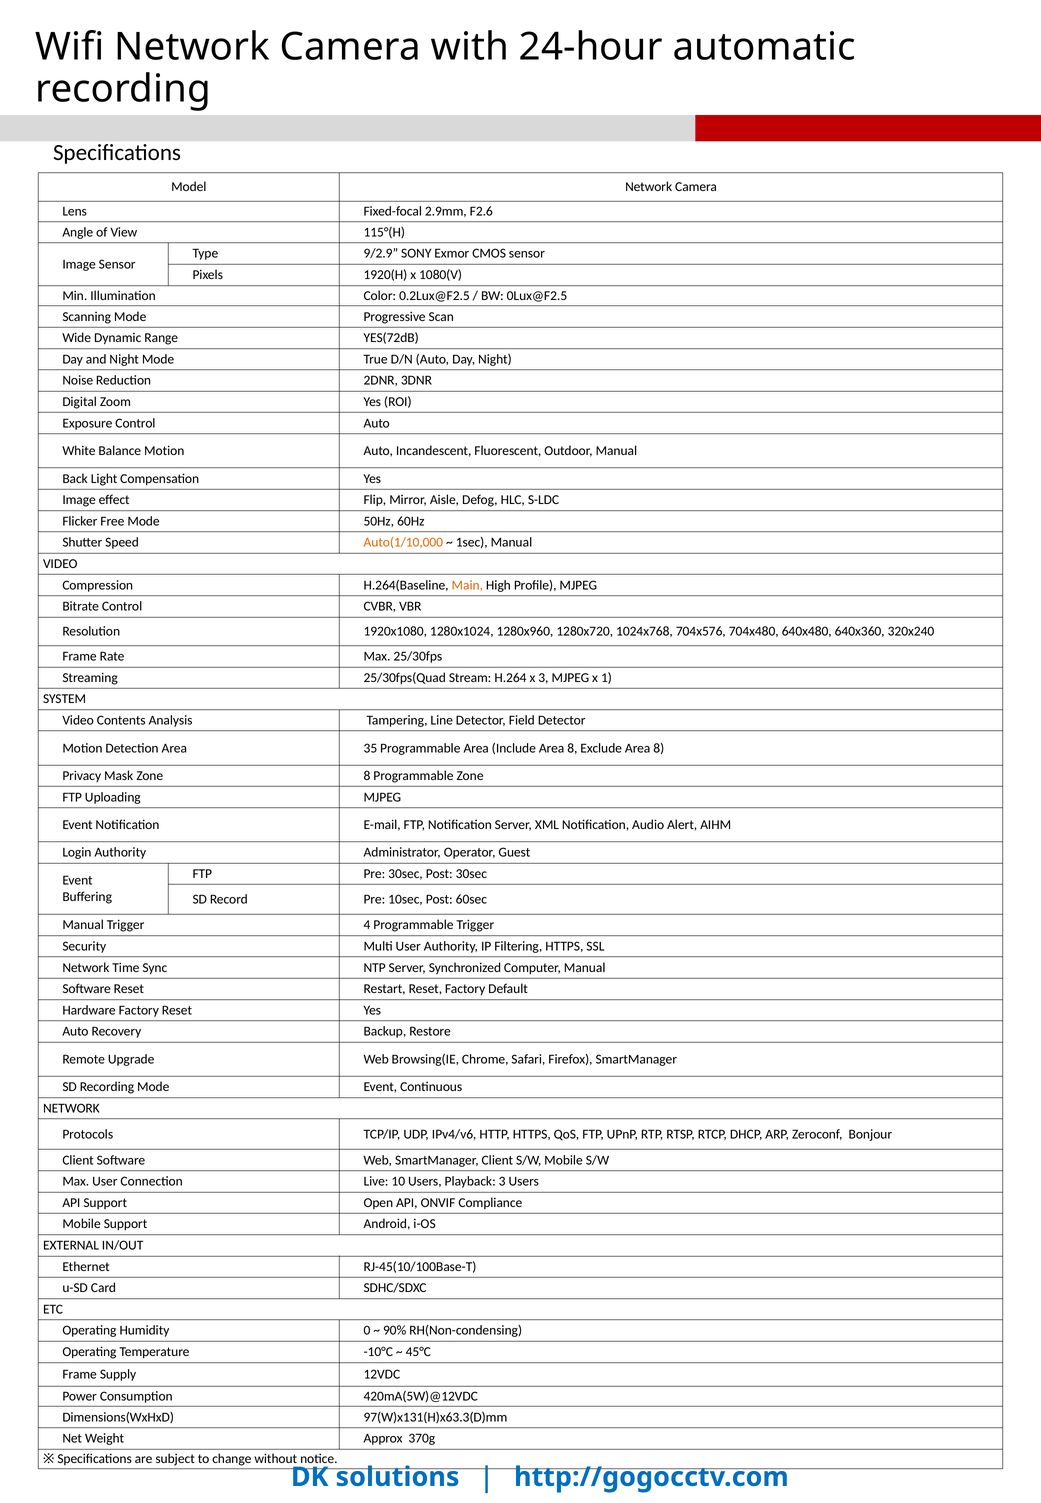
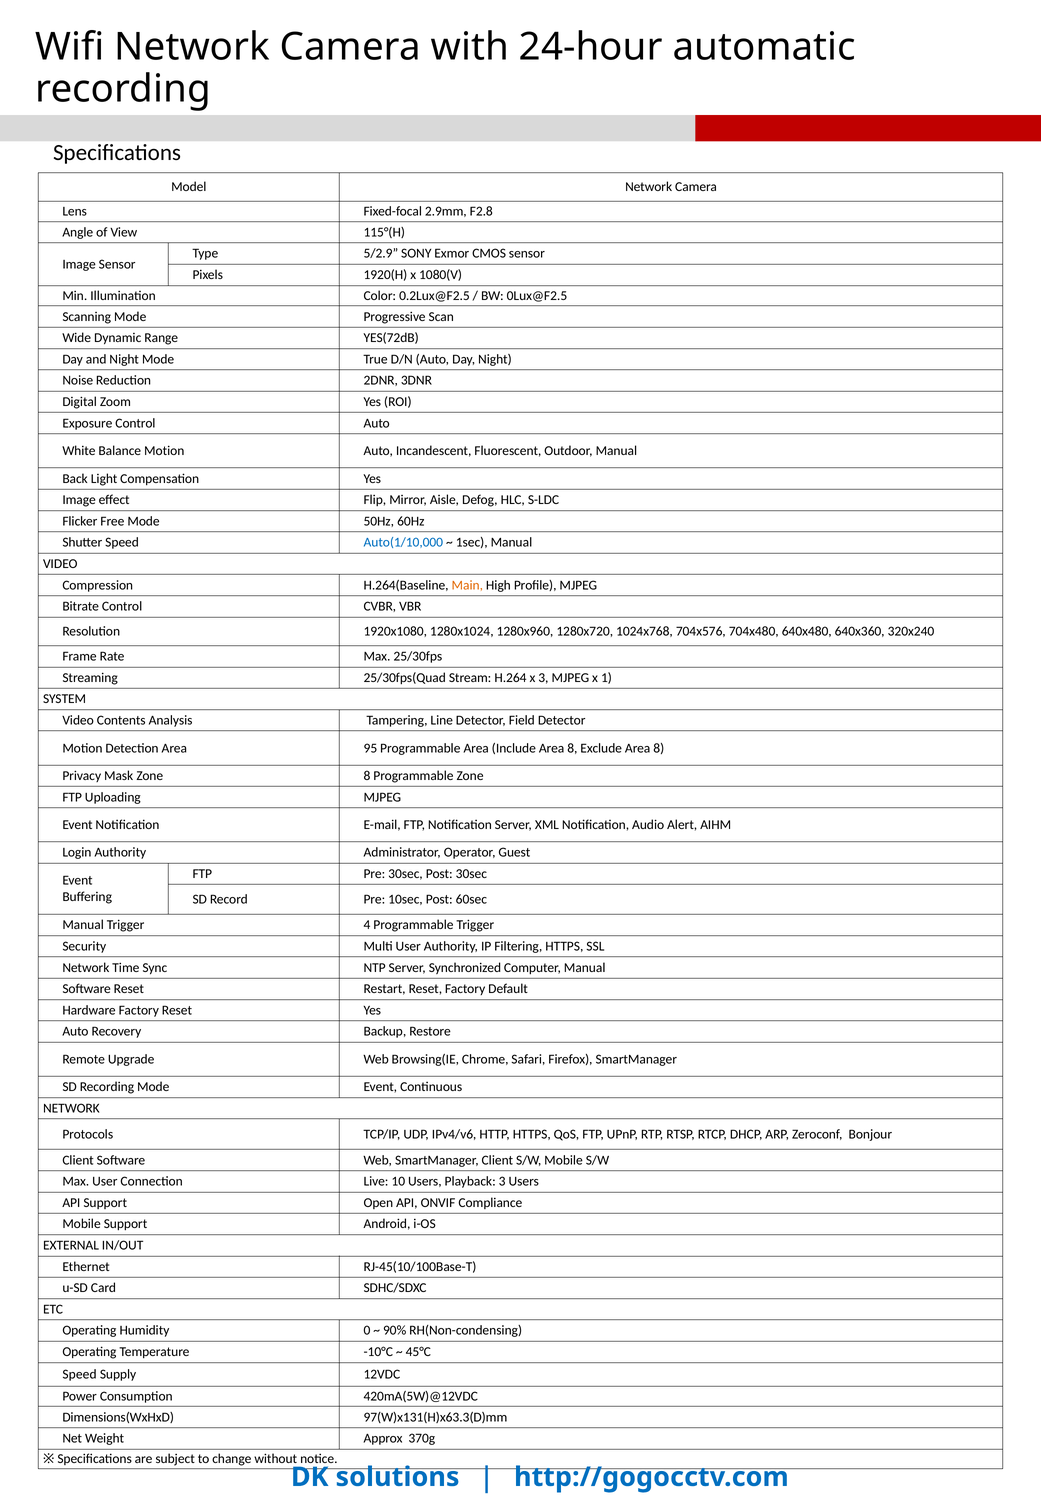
F2.6: F2.6 -> F2.8 (481, 211)
9/2.9: 9/2.9 -> 5/2.9 (381, 254)
Auto(1/10,000 colour: orange -> blue (403, 543)
35: 35 -> 95 (370, 748)
Frame: Frame -> Speed (80, 1375)
